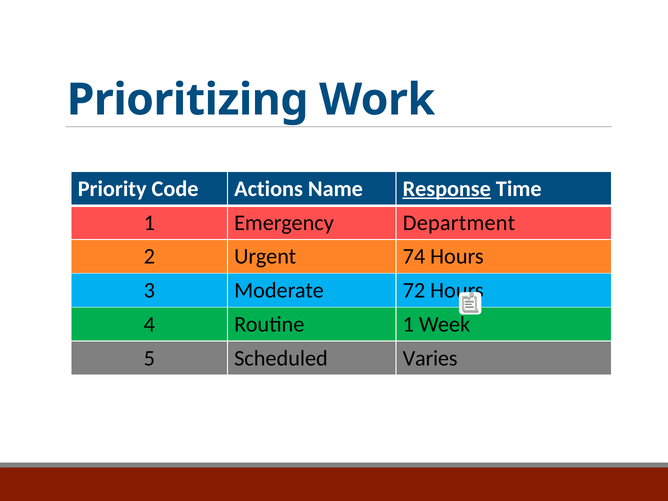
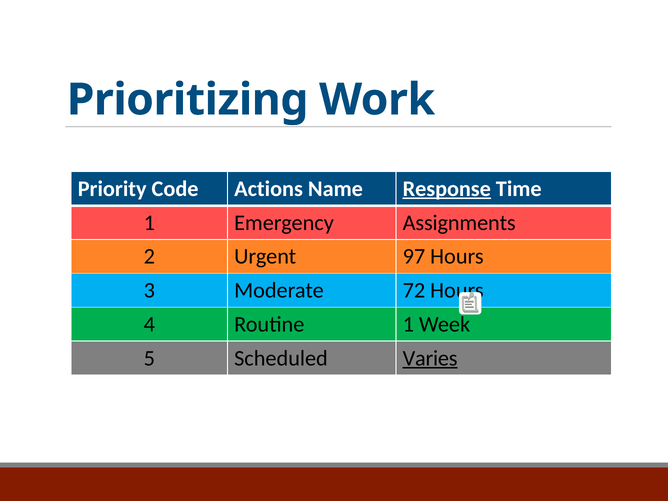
Department: Department -> Assignments (459, 223)
74: 74 -> 97 (414, 257)
Varies underline: none -> present (430, 358)
